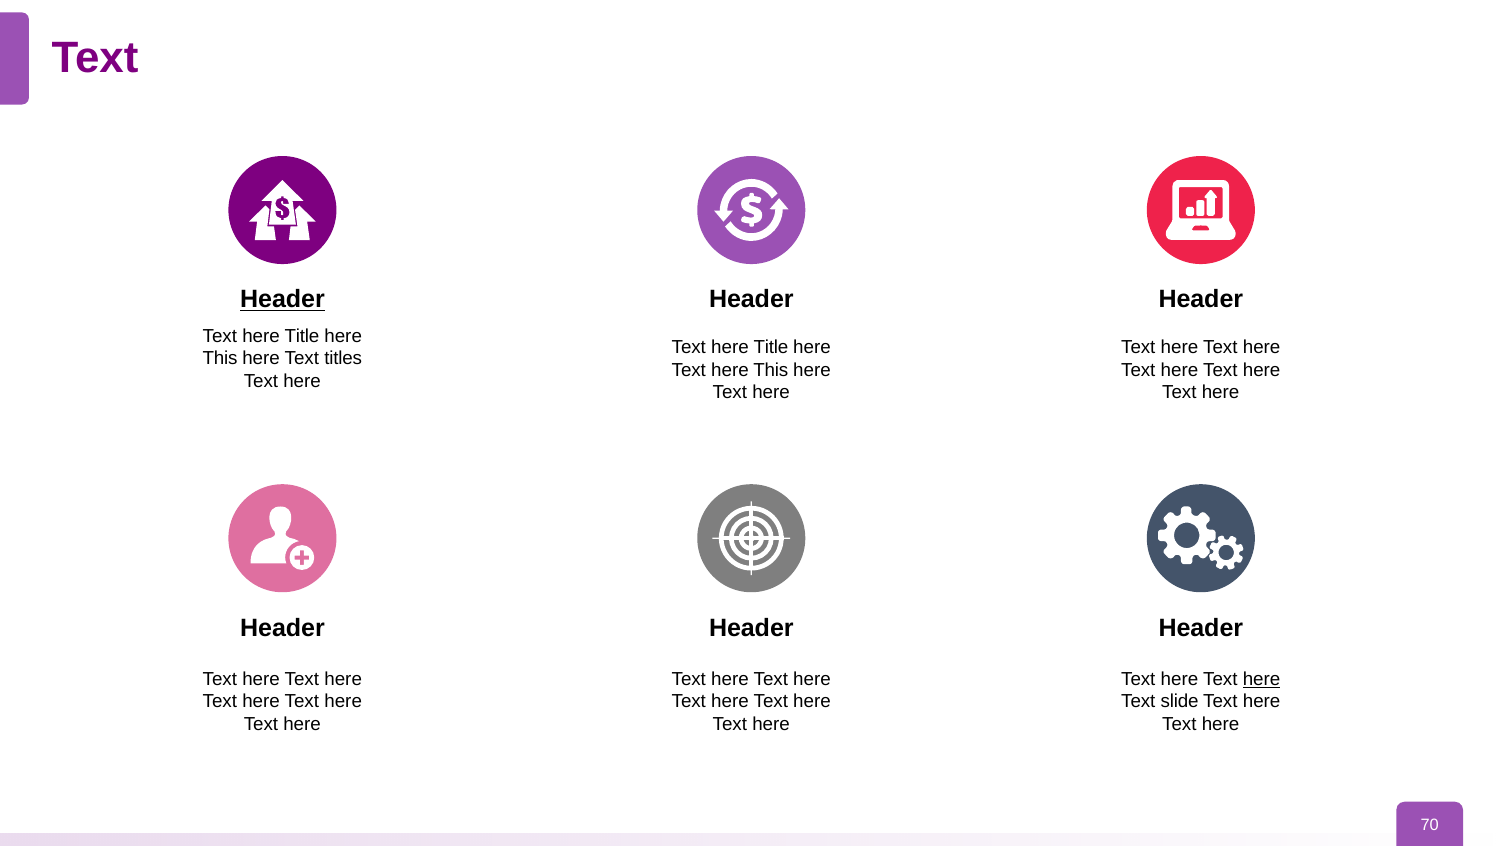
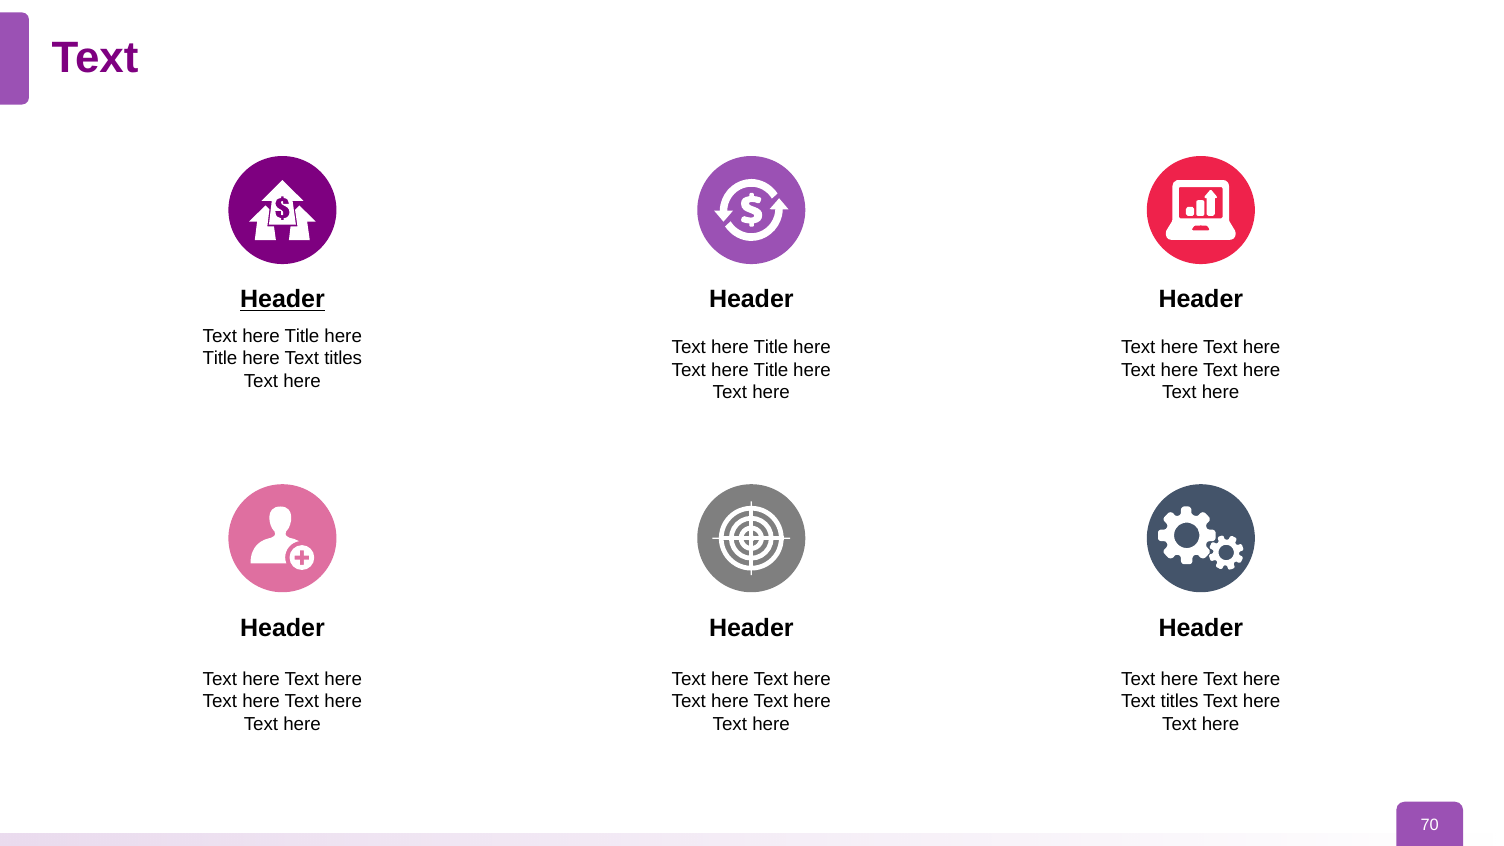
This: This -> Title (220, 359)
This: This -> Title (771, 370)
here underline: present -> none (1262, 679)
slide: slide -> titles (1180, 702)
